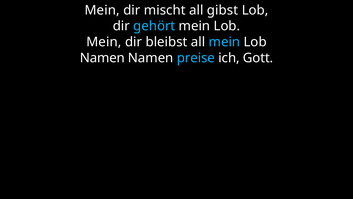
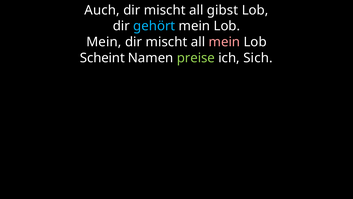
Mein: Mein -> Auch (102, 10)
bleibst: bleibst -> mischt (167, 42)
mein colour: light blue -> pink (224, 42)
Namen: Namen -> Scheint (102, 58)
preise colour: light blue -> light green (196, 58)
Gott: Gott -> Sich (258, 58)
